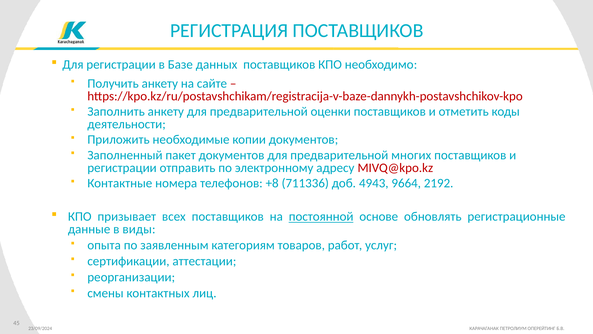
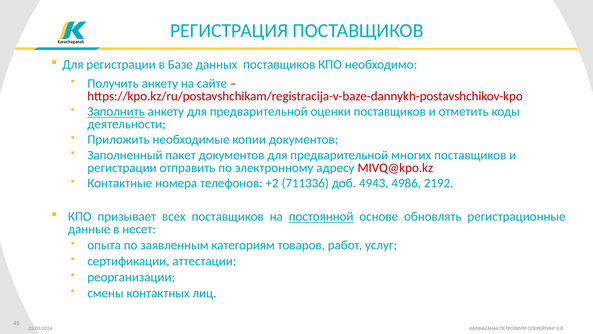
Заполнить underline: none -> present (116, 112)
+8: +8 -> +2 (272, 183)
9664: 9664 -> 4986 (406, 183)
виды: виды -> несет (139, 229)
